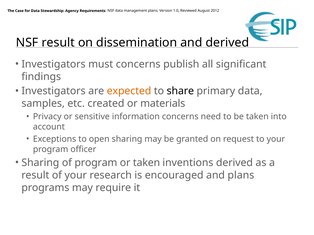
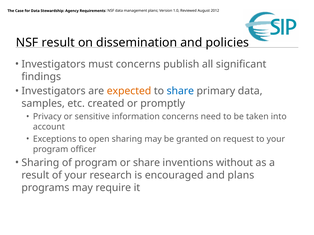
and derived: derived -> policies (227, 43)
share colour: black -> blue (180, 91)
materials: materials -> promptly (163, 104)
or taken: taken -> share (147, 163)
inventions derived: derived -> without (235, 163)
